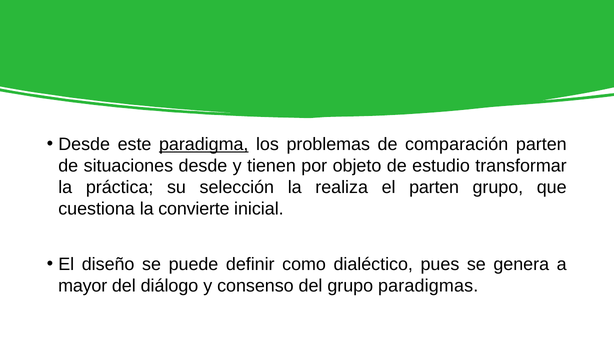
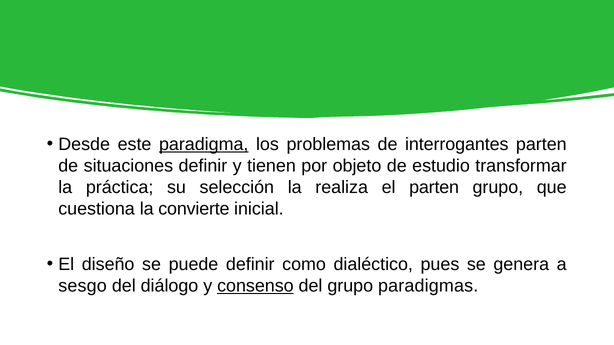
comparación: comparación -> interrogantes (457, 145)
situaciones desde: desde -> definir (203, 166)
mayor: mayor -> sesgo (83, 286)
consenso underline: none -> present (255, 286)
